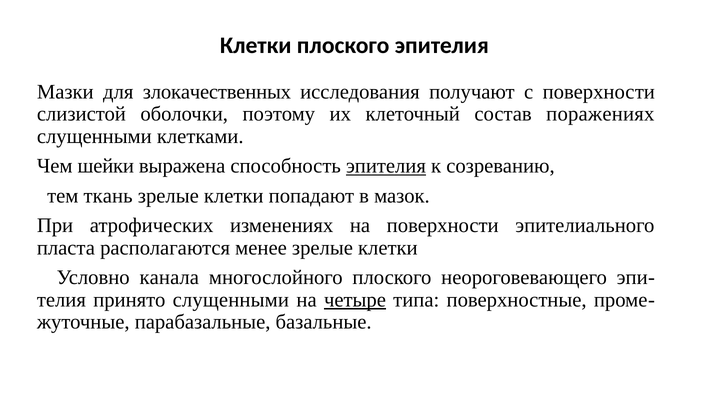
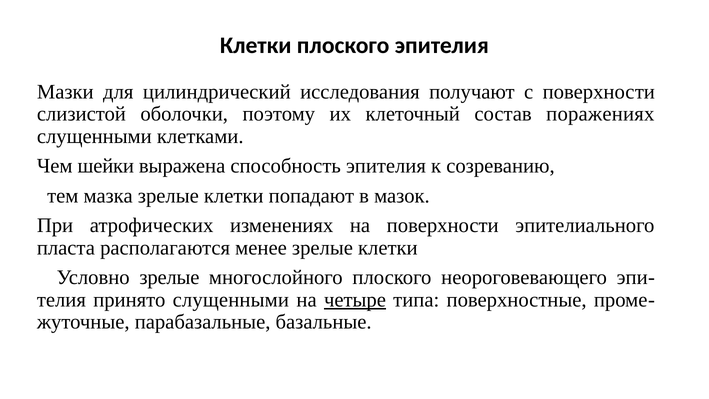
злокачественных: злокачественных -> цилиндрический (217, 92)
эпителия underline: present -> none (386, 166)
ткань: ткань -> мазка (108, 196)
Условно канала: канала -> зрелые (169, 277)
